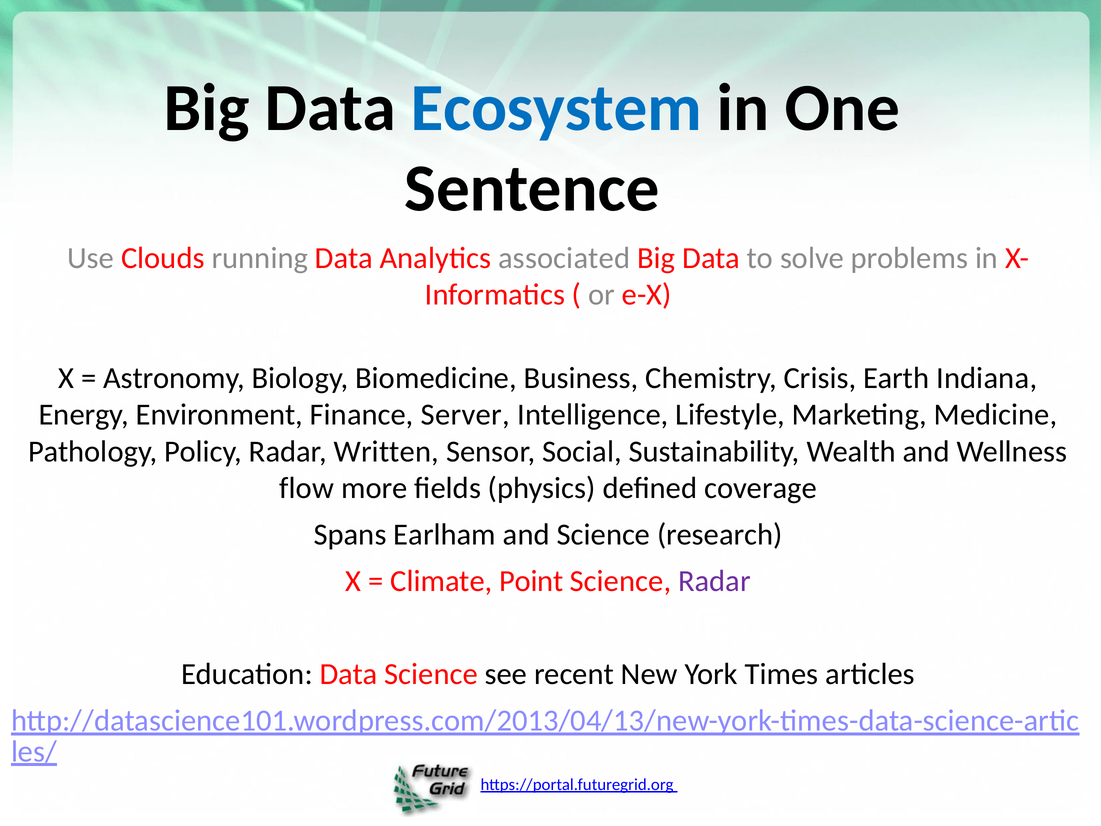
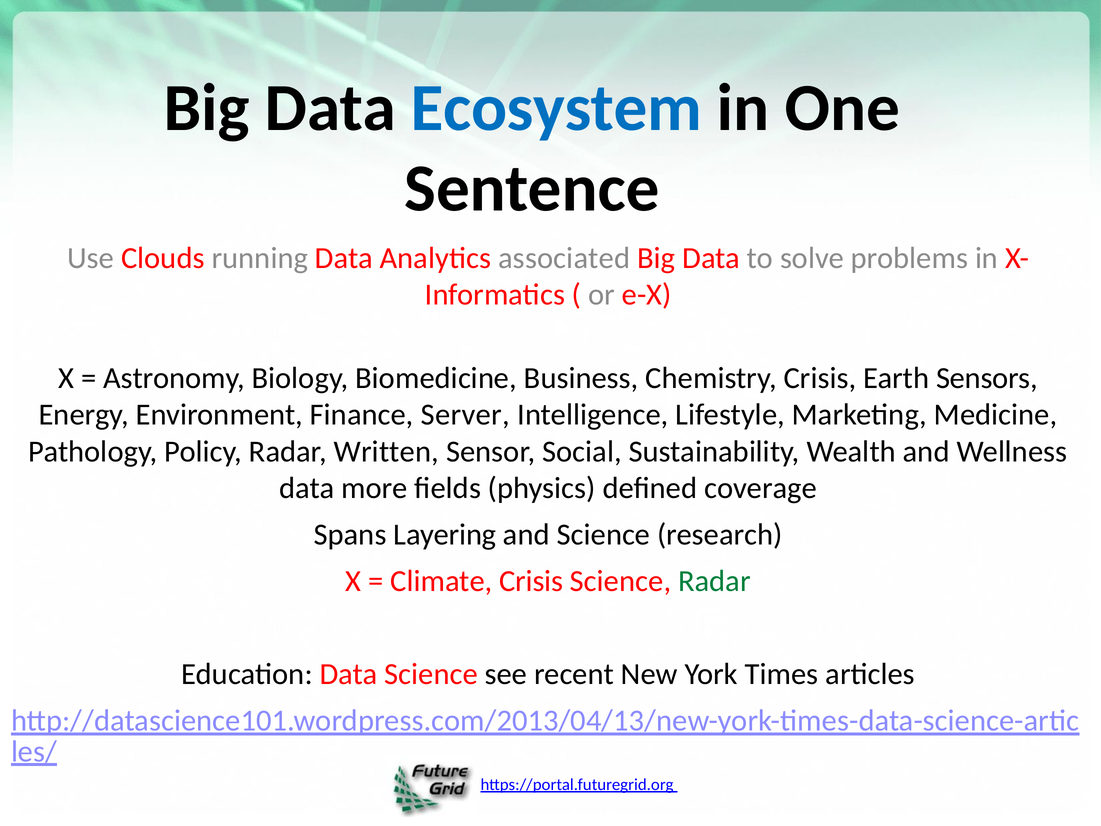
Indiana: Indiana -> Sensors (987, 378)
flow: flow -> data (307, 488)
Earlham: Earlham -> Layering (445, 535)
Climate Point: Point -> Crisis (531, 581)
Radar colour: purple -> green (714, 581)
